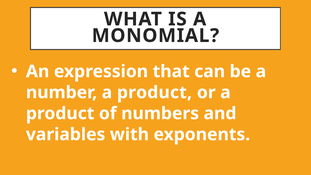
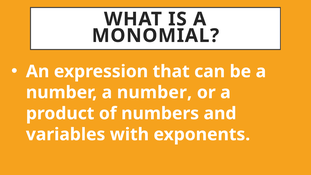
number a product: product -> number (154, 92)
